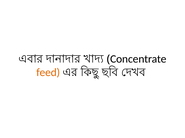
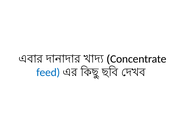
feed colour: orange -> blue (48, 73)
